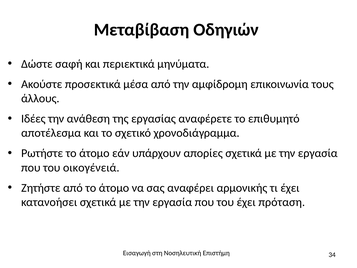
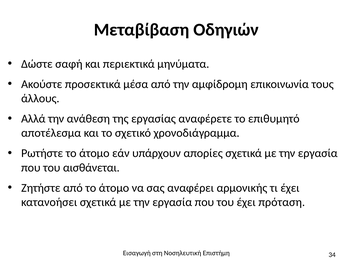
Ιδέες: Ιδέες -> Αλλά (33, 119)
οικογένειά: οικογένειά -> αισθάνεται (91, 167)
